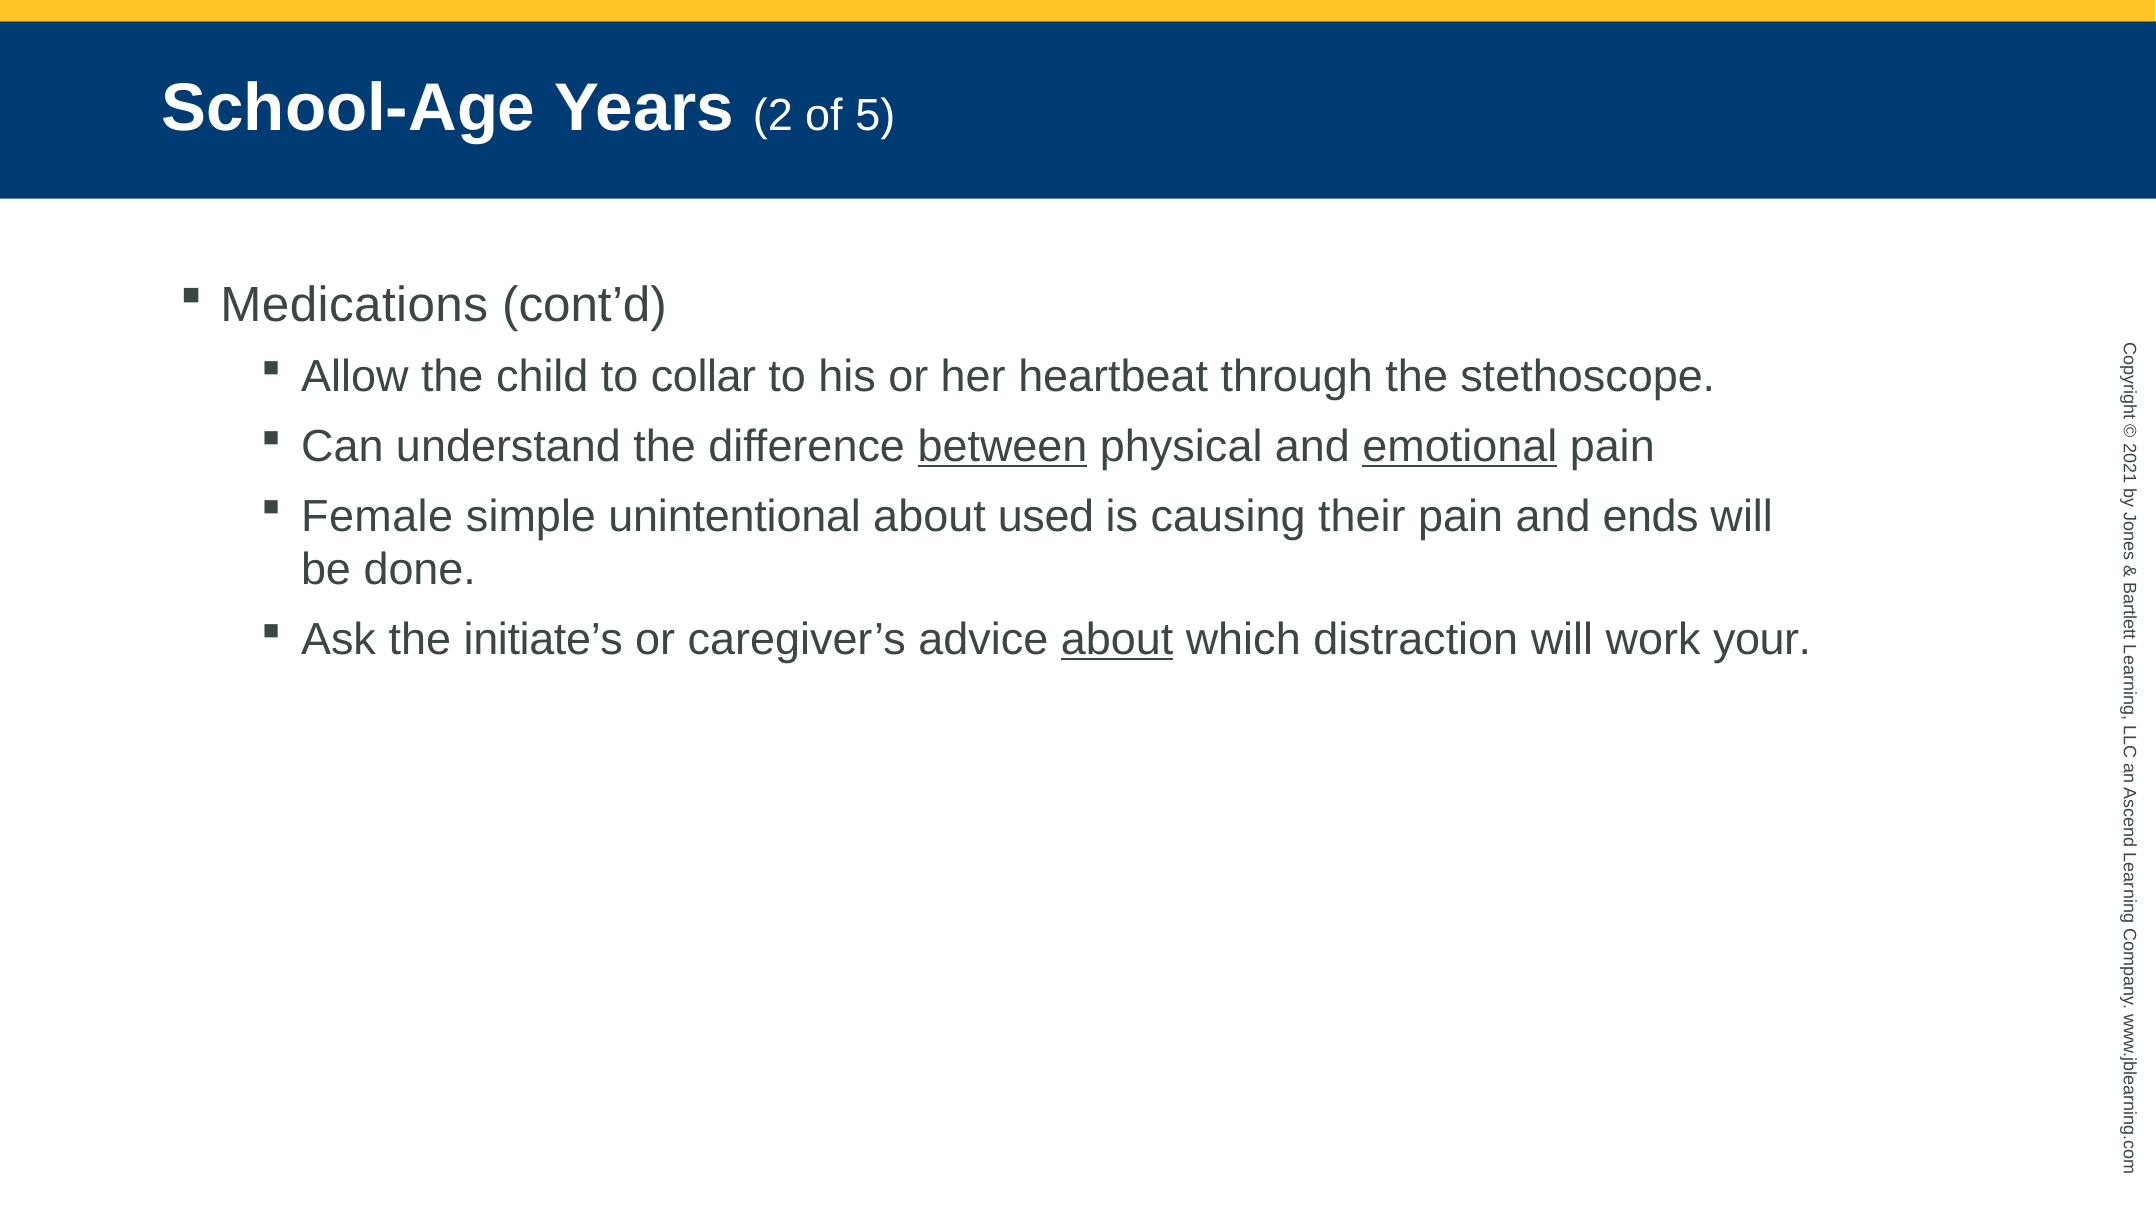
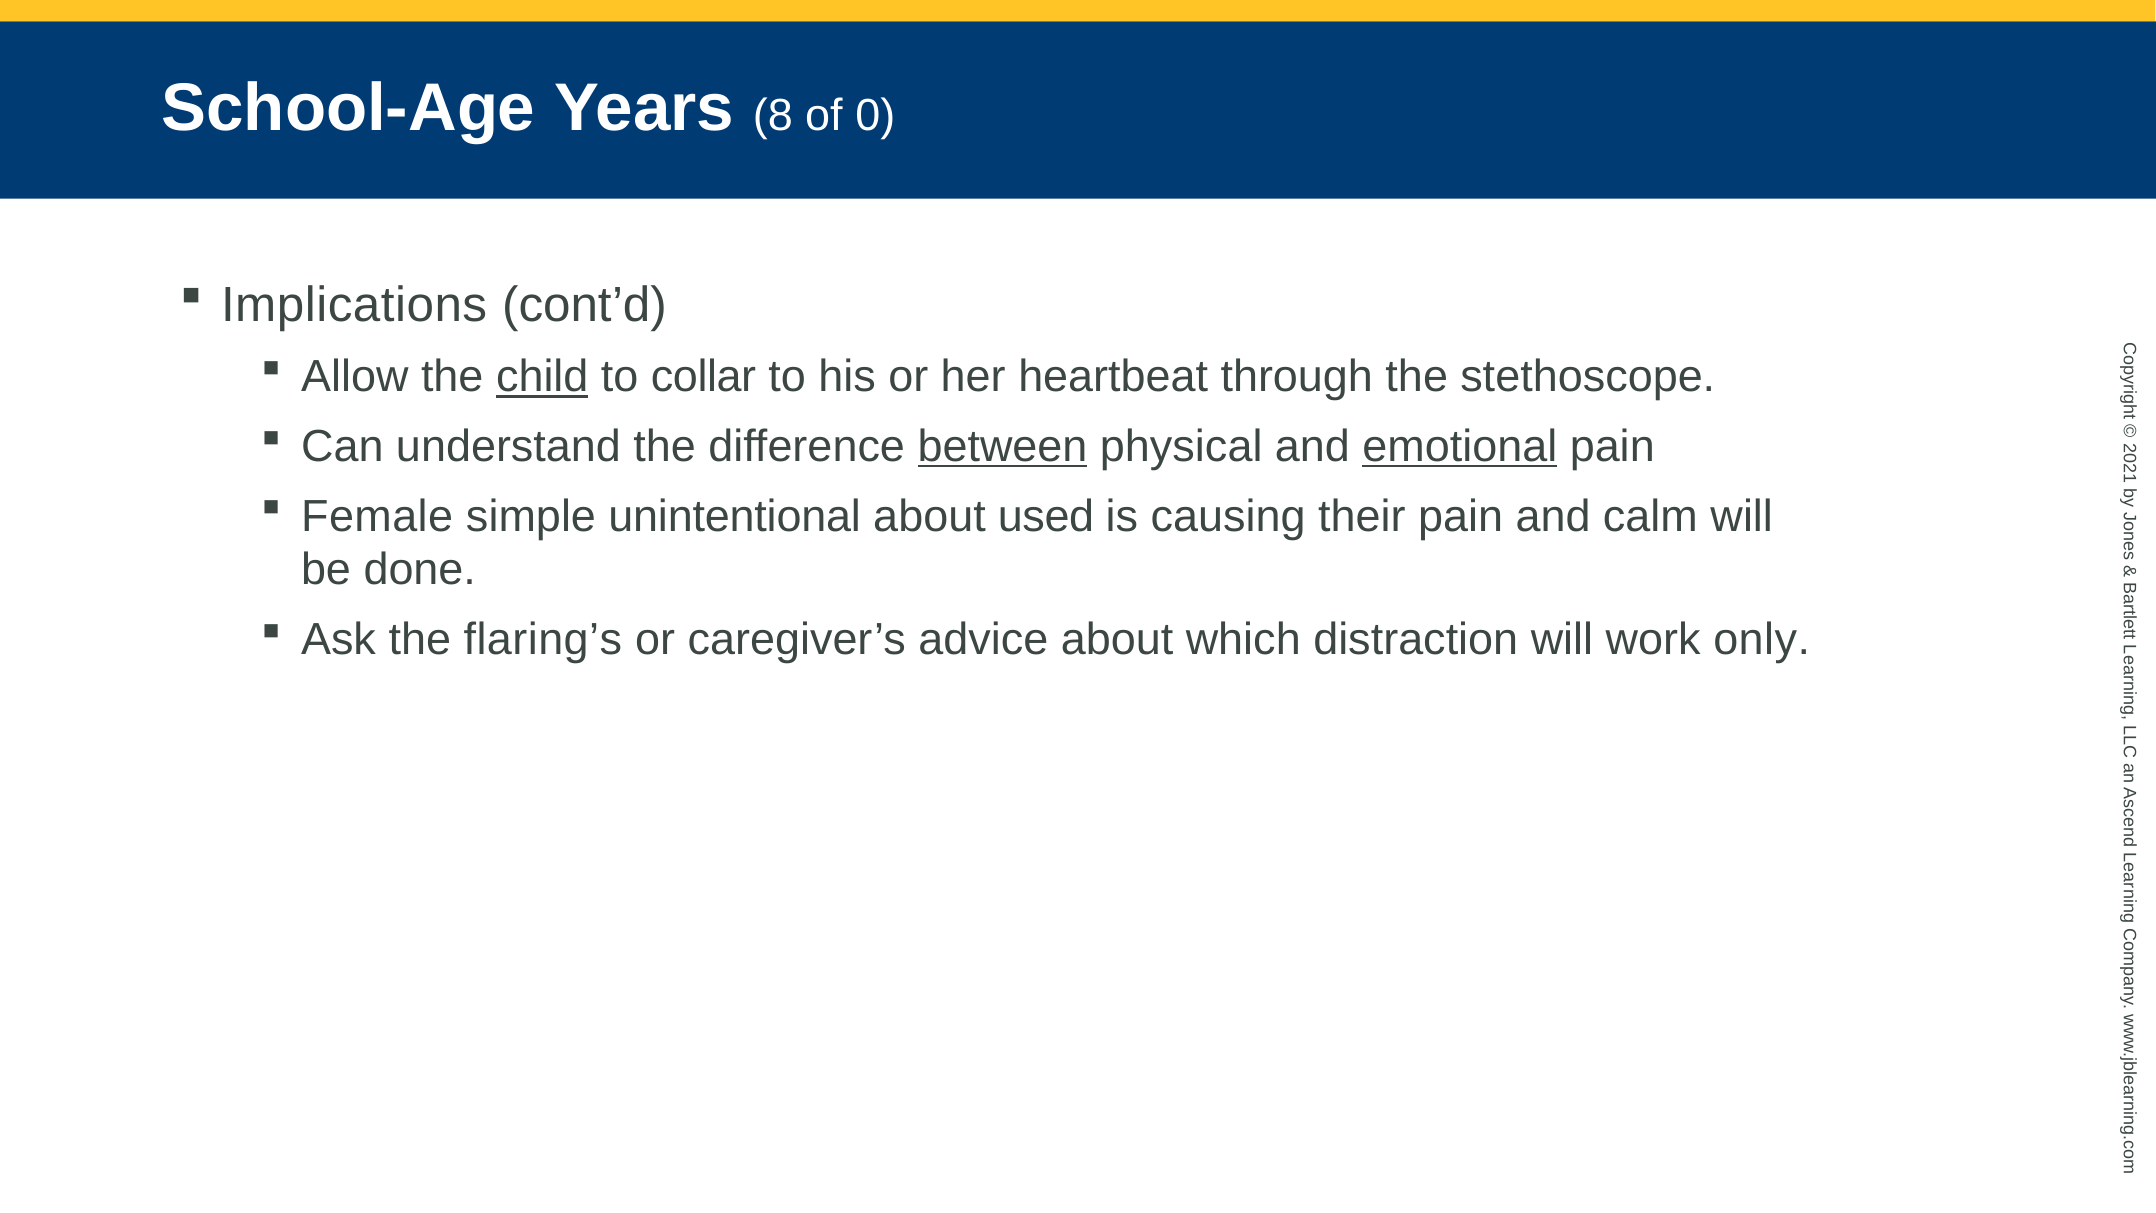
Years 2: 2 -> 8 (773, 116)
of 5: 5 -> 0 (875, 116)
Medications: Medications -> Implications (354, 305)
child underline: none -> present (542, 377)
ends: ends -> calm (1650, 516)
initiate’s: initiate’s -> flaring’s (543, 640)
about underline: present -> none (1117, 640)
your: your -> only (1762, 640)
